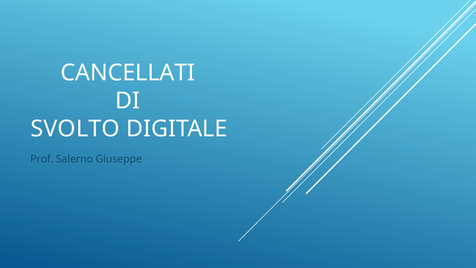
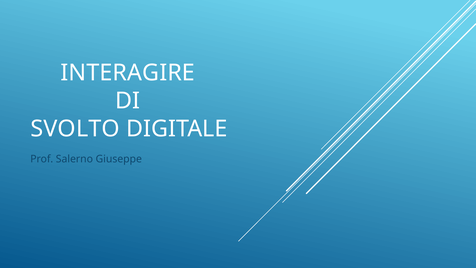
CANCELLATI: CANCELLATI -> INTERAGIRE (128, 73)
